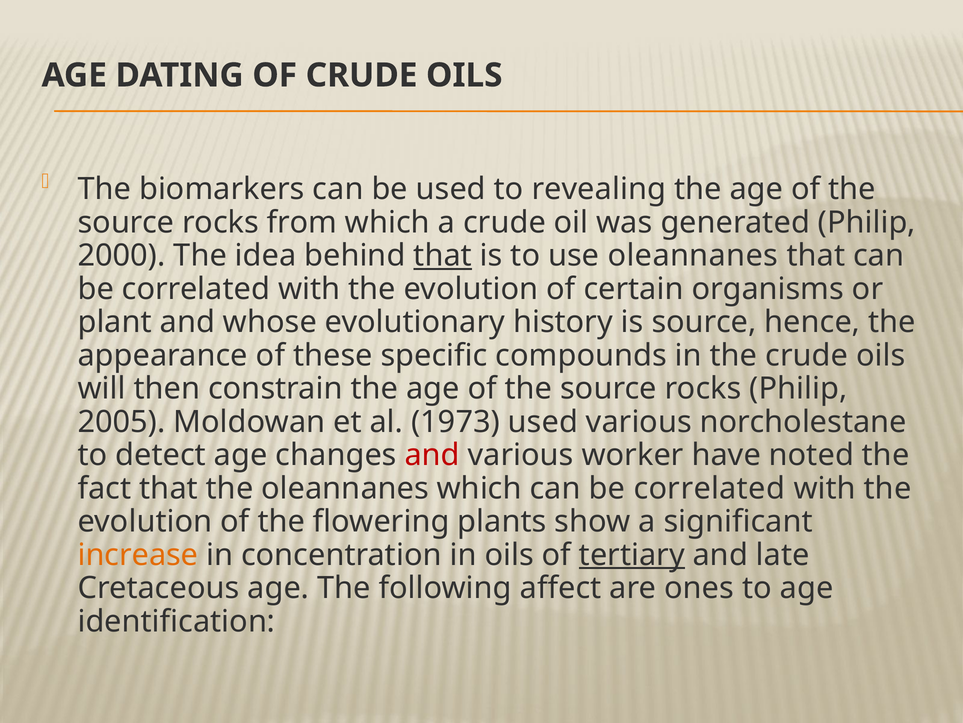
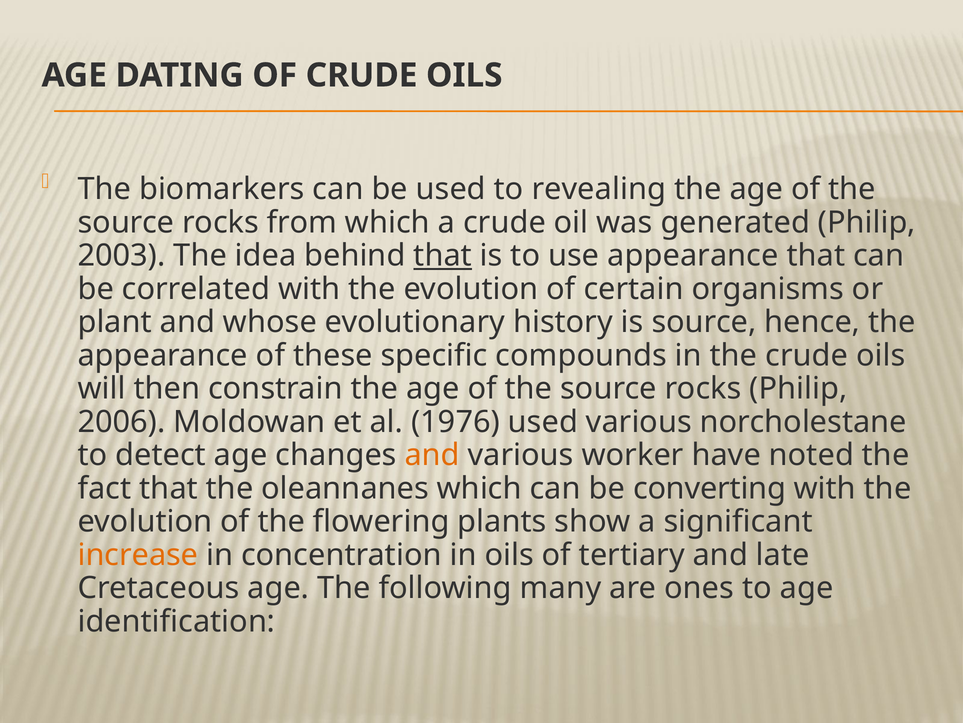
2000: 2000 -> 2003 (122, 255)
use oleannanes: oleannanes -> appearance (693, 255)
2005: 2005 -> 2006 (122, 421)
1973: 1973 -> 1976 (456, 421)
and colour: red -> orange (432, 455)
which can be correlated: correlated -> converting (709, 488)
tertiary underline: present -> none (632, 554)
affect: affect -> many (560, 588)
